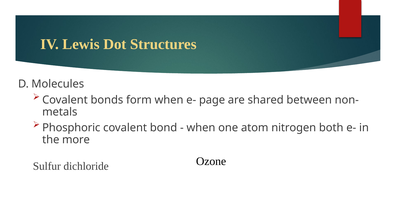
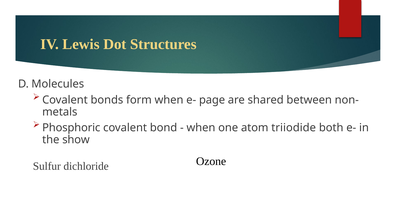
nitrogen: nitrogen -> triiodide (294, 128)
more: more -> show (76, 140)
